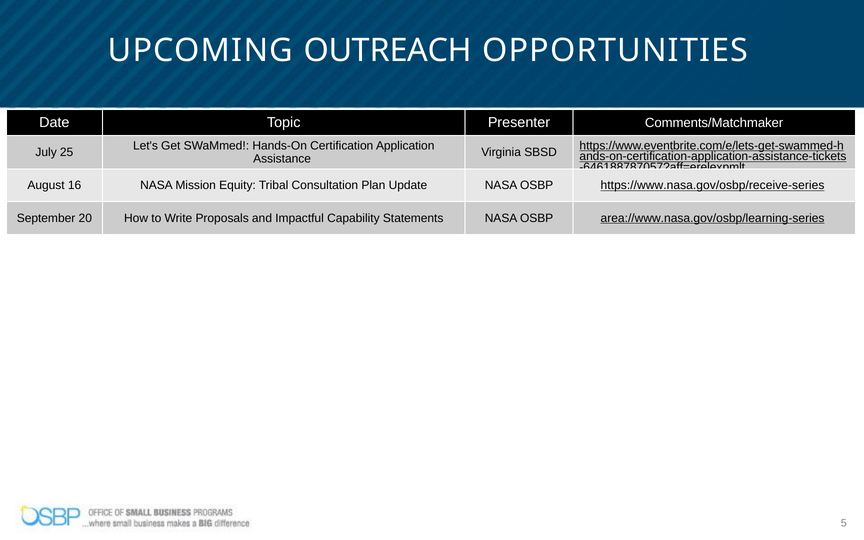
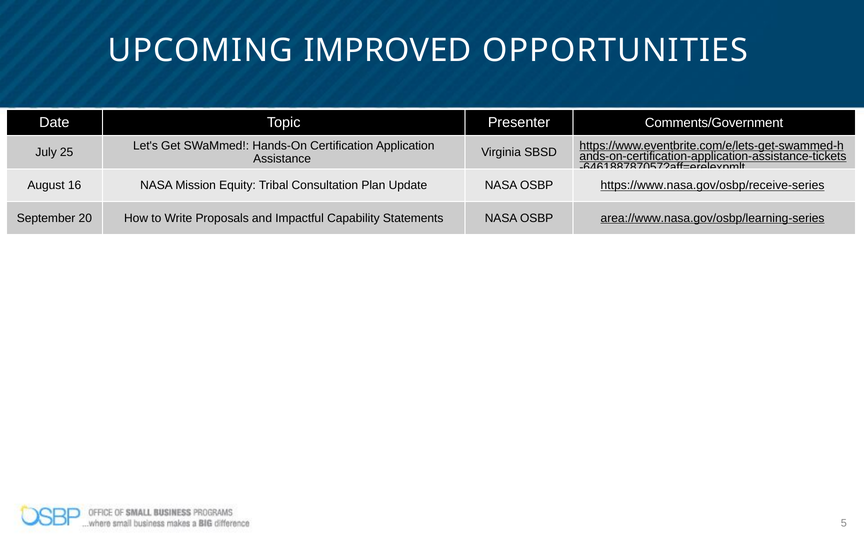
OUTREACH: OUTREACH -> IMPROVED (387, 50)
Comments/Matchmaker: Comments/Matchmaker -> Comments/Government (714, 123)
